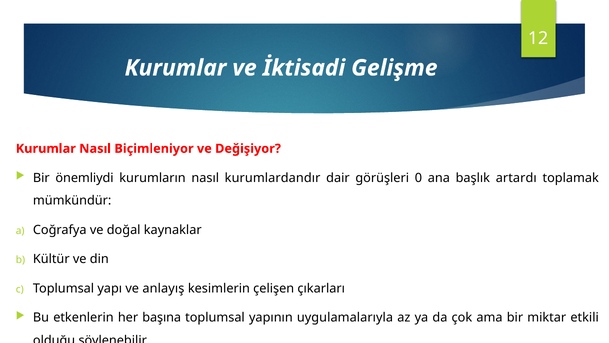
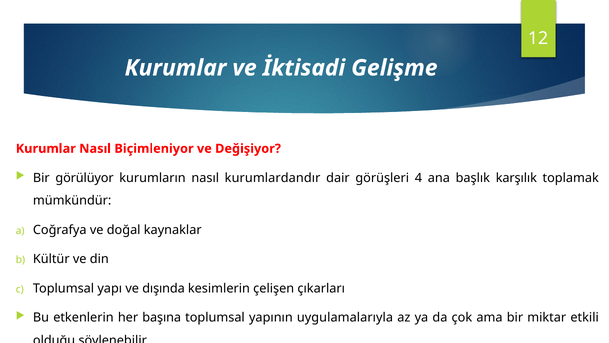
önemliydi: önemliydi -> görülüyor (85, 178)
0: 0 -> 4 (418, 178)
artardı: artardı -> karşılık (516, 178)
anlayış: anlayış -> dışında (164, 288)
